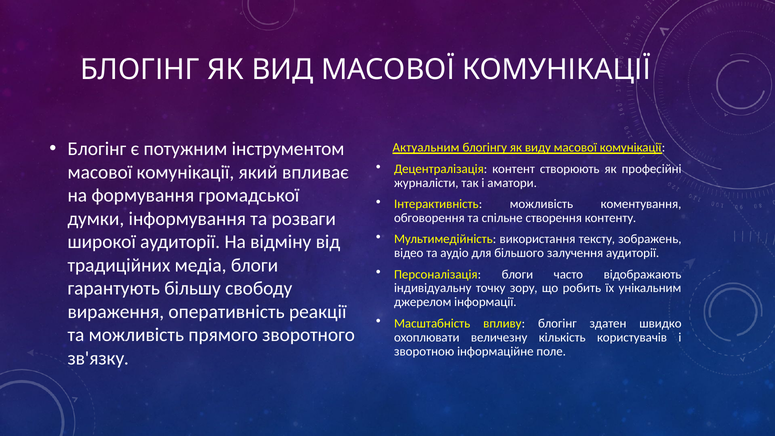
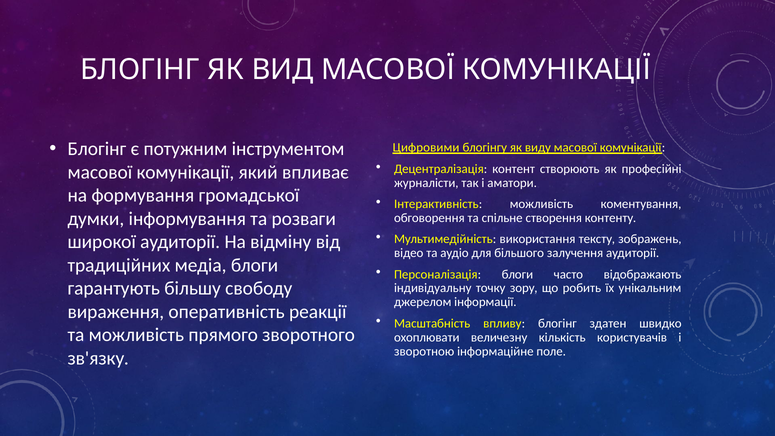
Актуальним: Актуальним -> Цифровими (426, 148)
